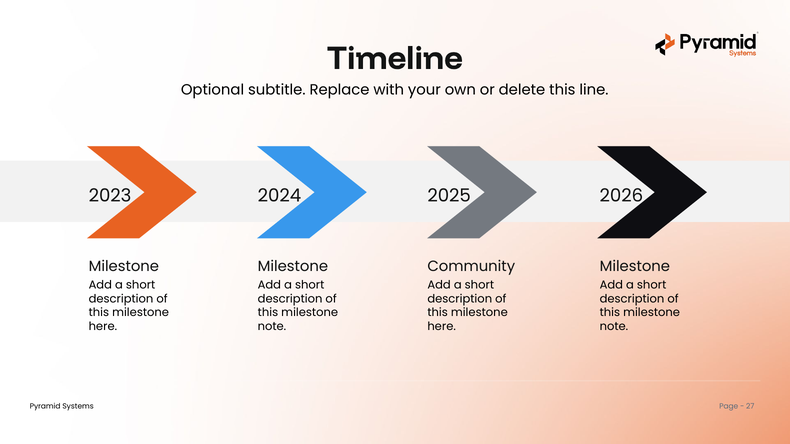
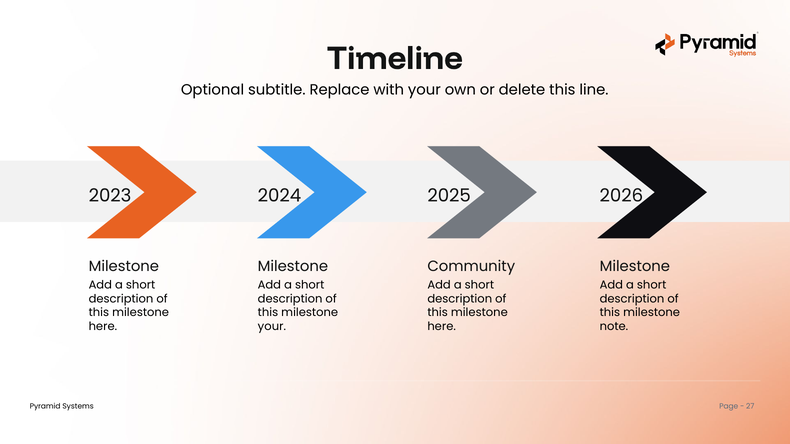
note: note -> your (272, 327)
